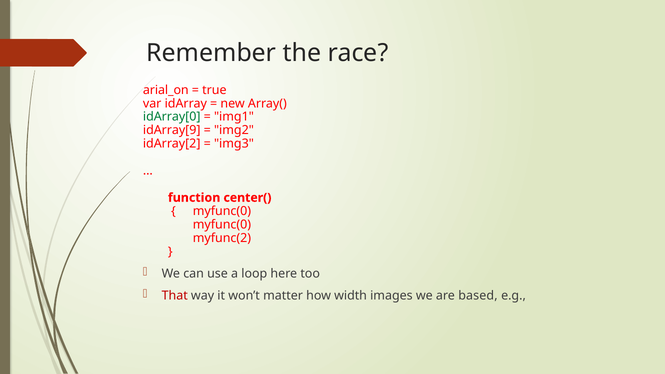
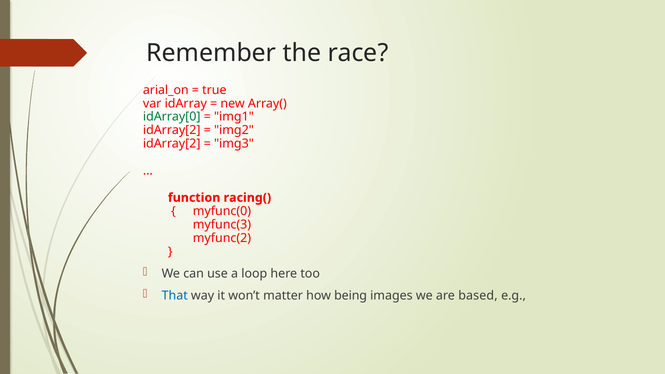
idArray[9: idArray[9 -> idArray[2 (172, 130)
center(: center( -> racing( (247, 198)
myfunc(0: myfunc(0 -> myfunc(3 (222, 225)
That colour: red -> blue (175, 296)
width: width -> being (351, 296)
